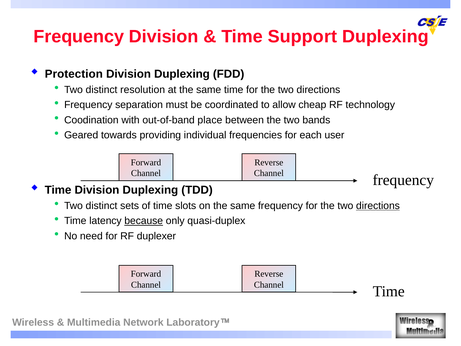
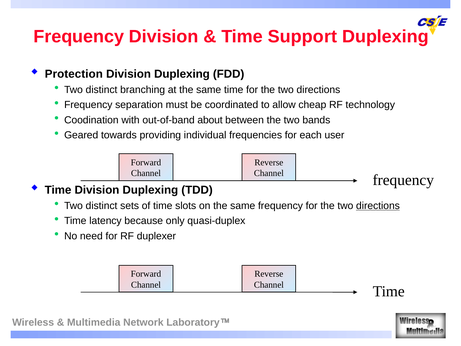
resolution: resolution -> branching (143, 90)
place: place -> about (210, 120)
because underline: present -> none (144, 221)
